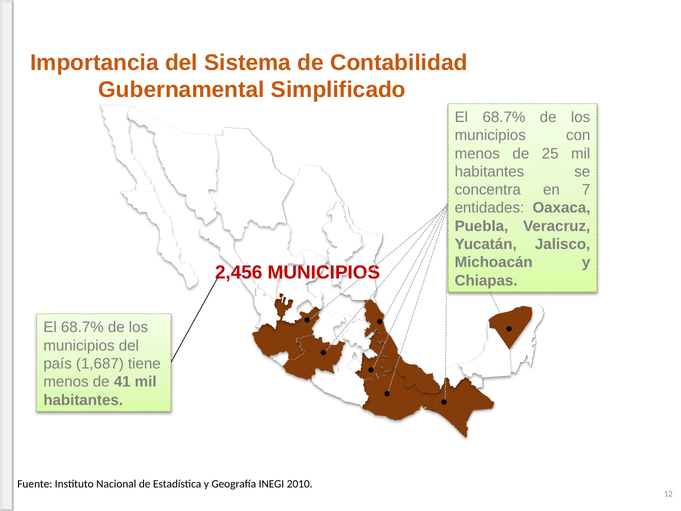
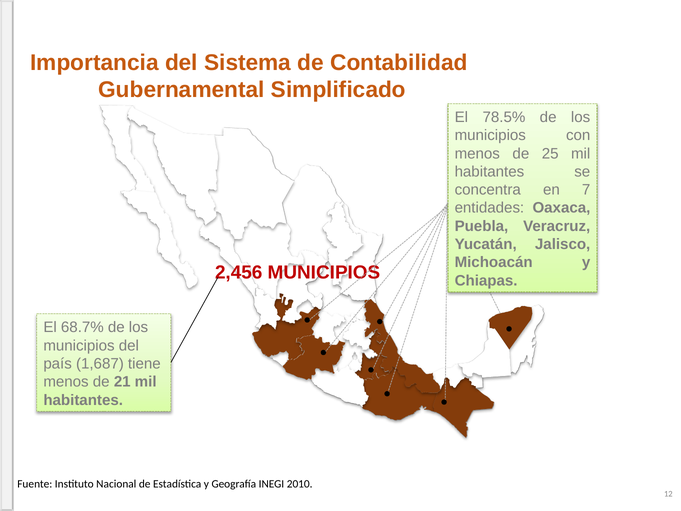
68.7%: 68.7% -> 78.5% (504, 117)
41: 41 -> 21 (122, 382)
